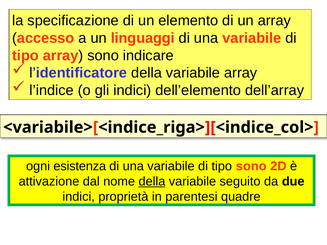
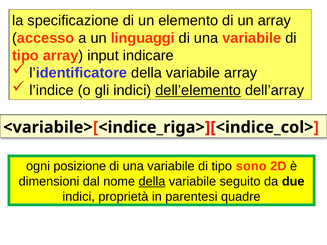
array sono: sono -> input (103, 56)
dell’elemento underline: none -> present (198, 90)
esistenza: esistenza -> posizione (80, 166)
attivazione: attivazione -> dimensioni (49, 182)
